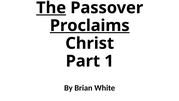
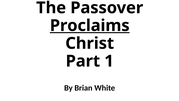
The underline: present -> none (51, 8)
